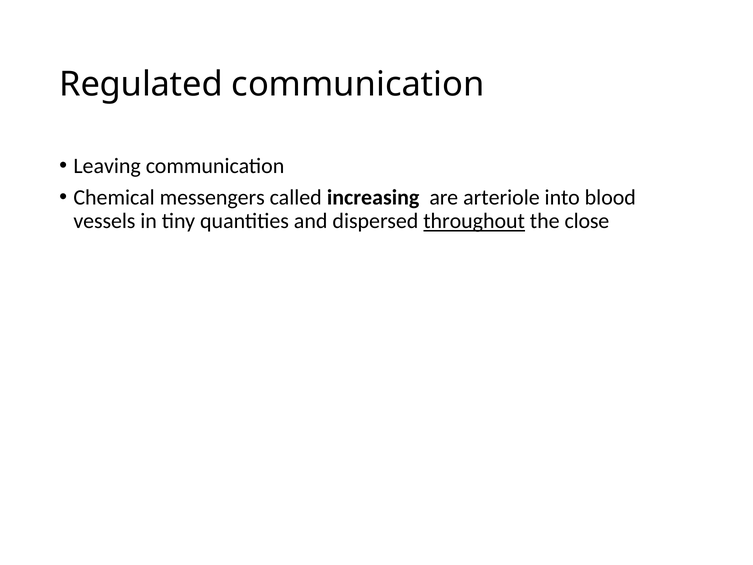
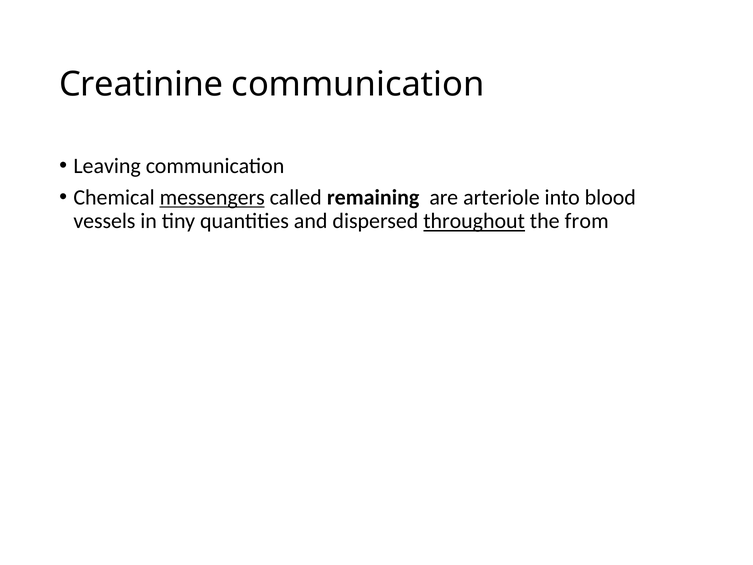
Regulated: Regulated -> Creatinine (141, 84)
messengers underline: none -> present (212, 197)
increasing: increasing -> remaining (373, 197)
close: close -> from (587, 221)
